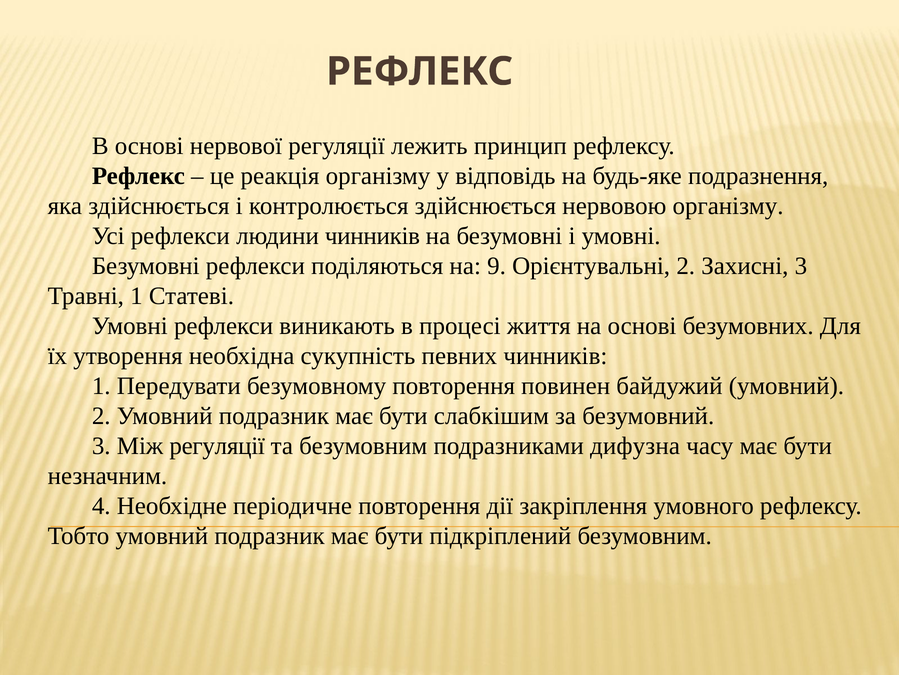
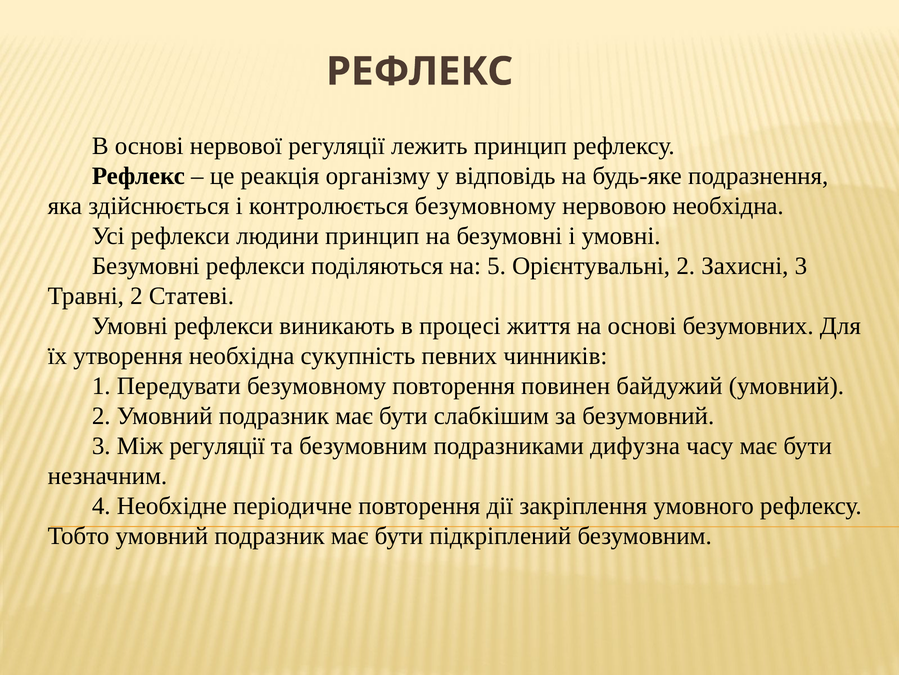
контролюється здійснюється: здійснюється -> безумовному (485, 206)
нервовою організму: організму -> необхідна (728, 206)
людини чинників: чинників -> принцип (372, 236)
9: 9 -> 5 (497, 266)
Травні 1: 1 -> 2 (136, 296)
